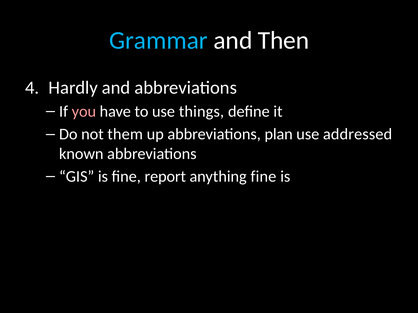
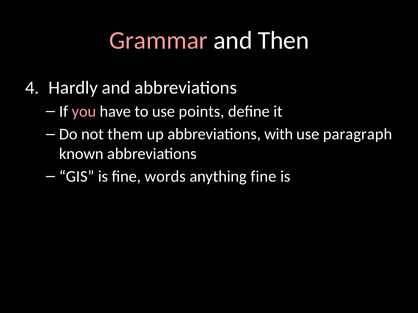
Grammar colour: light blue -> pink (158, 40)
things: things -> points (202, 112)
plan: plan -> with (279, 134)
addressed: addressed -> paragraph (358, 134)
report: report -> words (165, 177)
